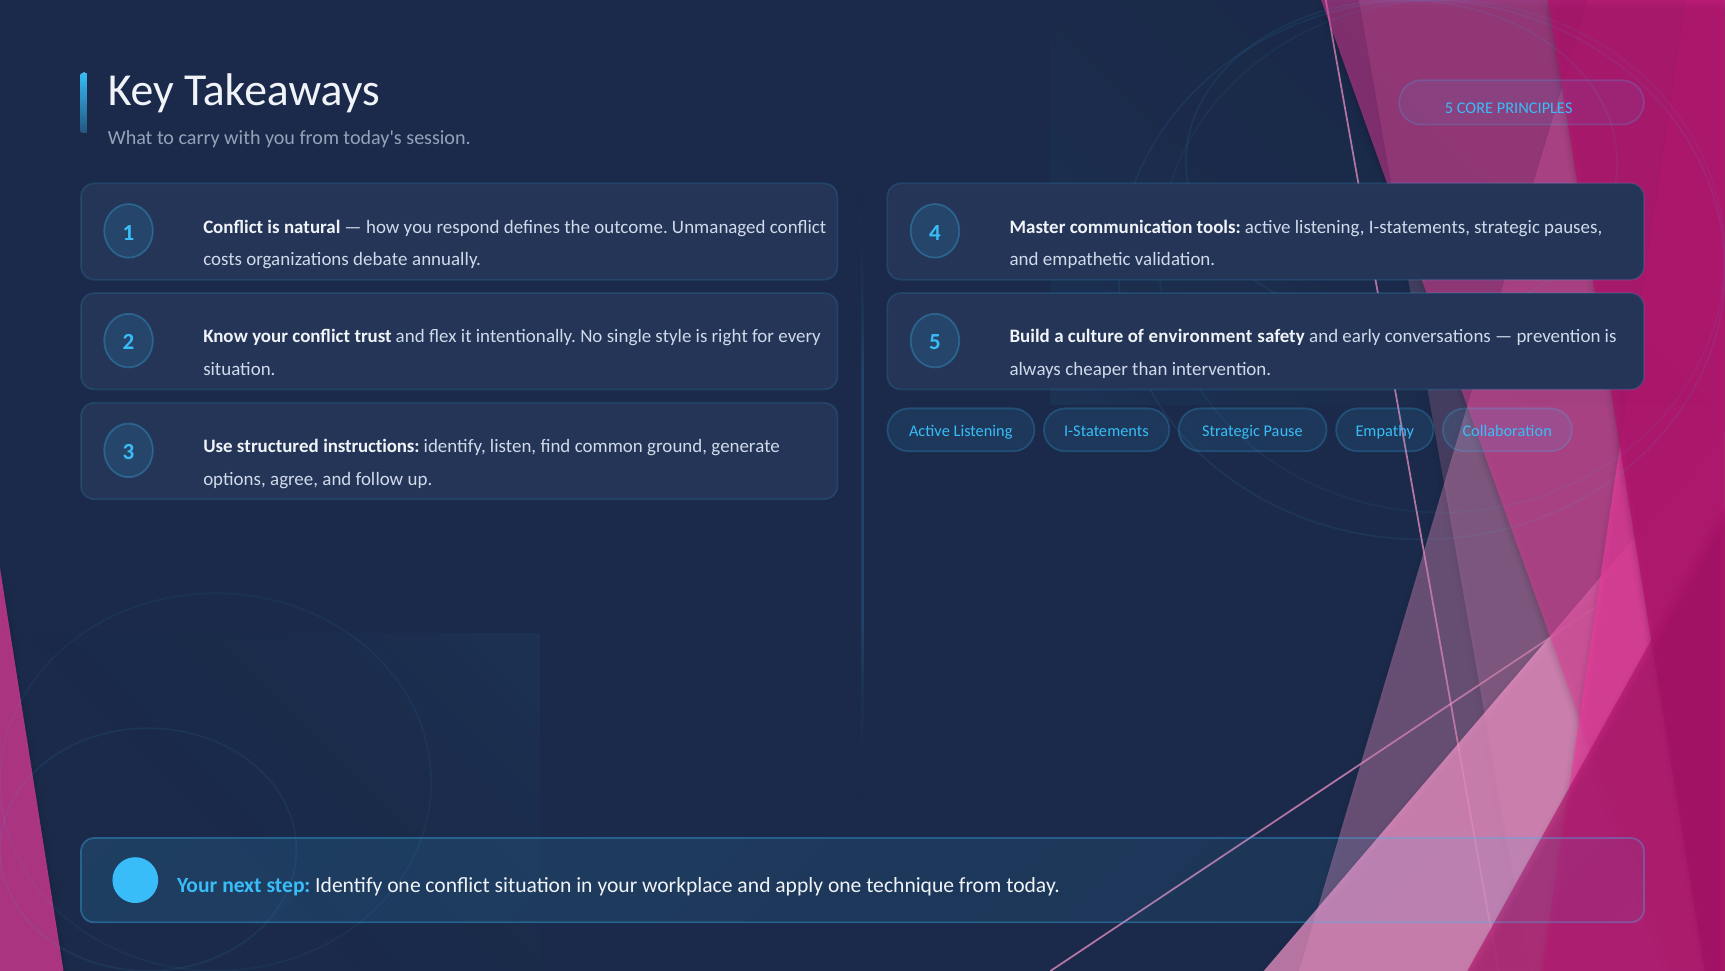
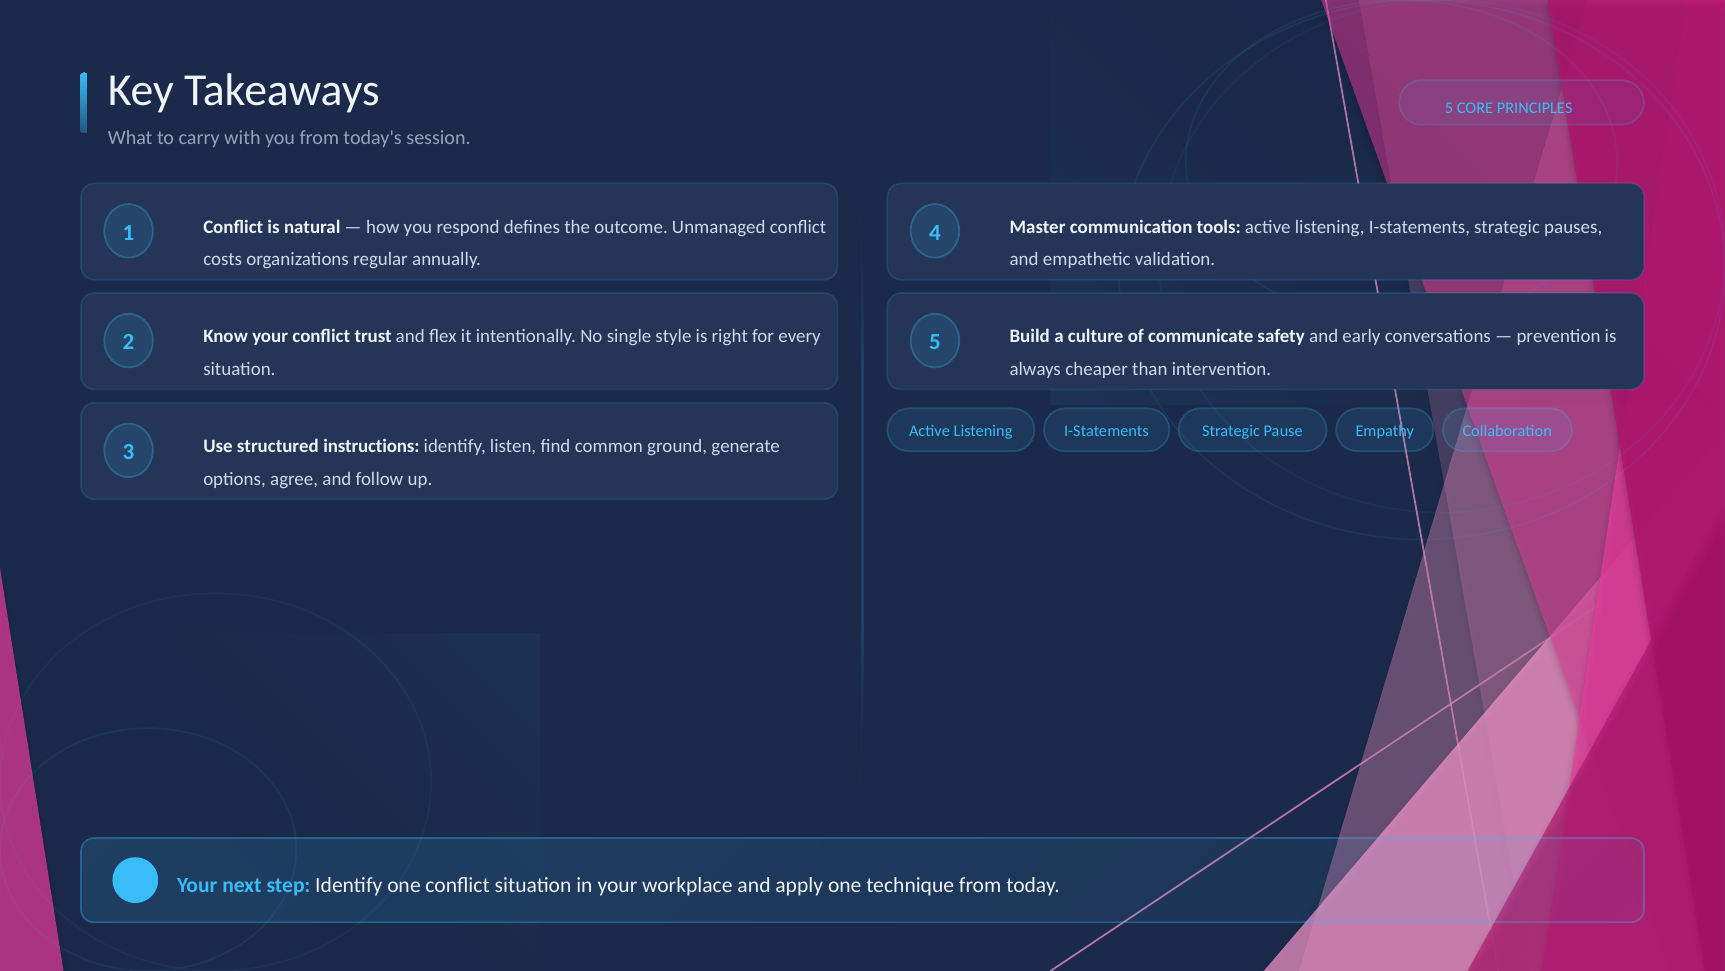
debate: debate -> regular (380, 259)
environment: environment -> communicate (1201, 336)
